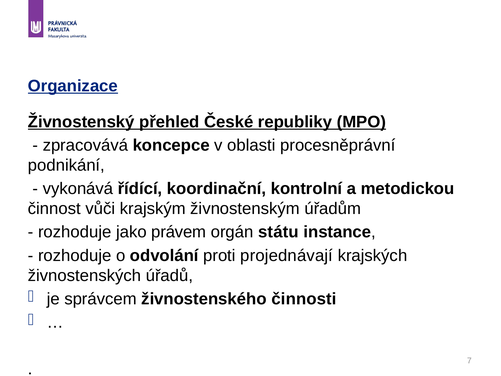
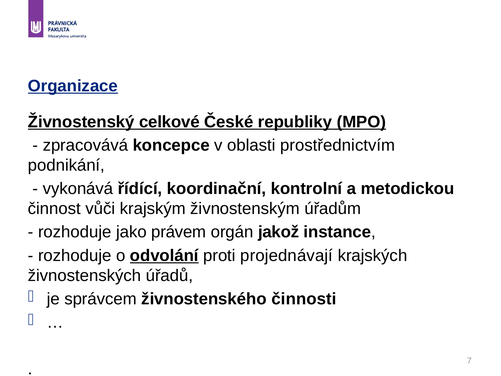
přehled: přehled -> celkové (169, 122)
procesněprávní: procesněprávní -> prostřednictvím (338, 145)
státu: státu -> jakož (279, 232)
odvolání underline: none -> present (164, 255)
